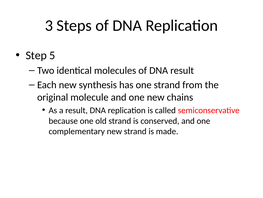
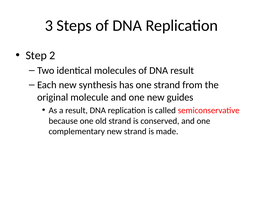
5: 5 -> 2 (52, 55)
chains: chains -> guides (180, 97)
